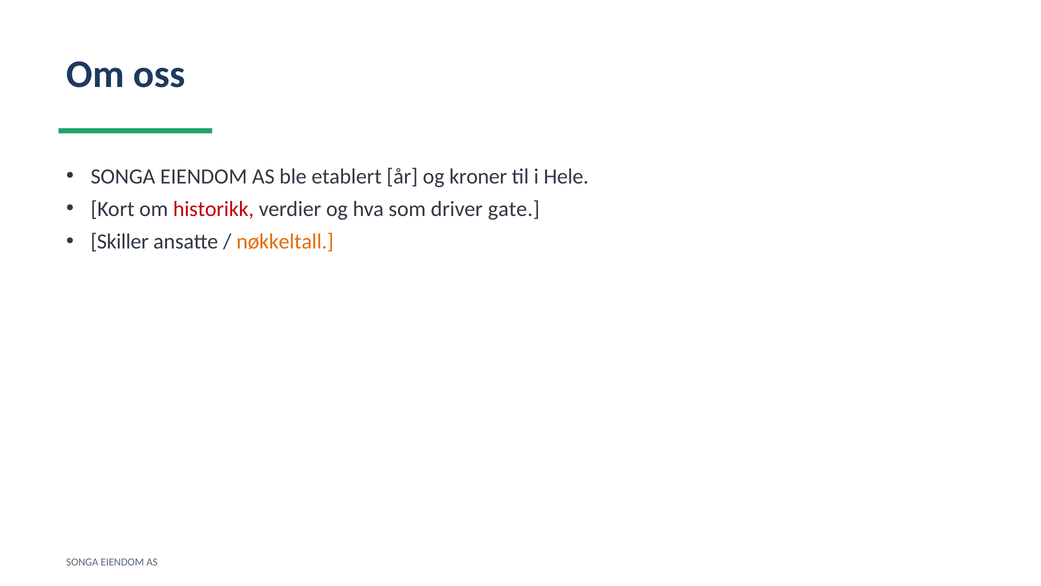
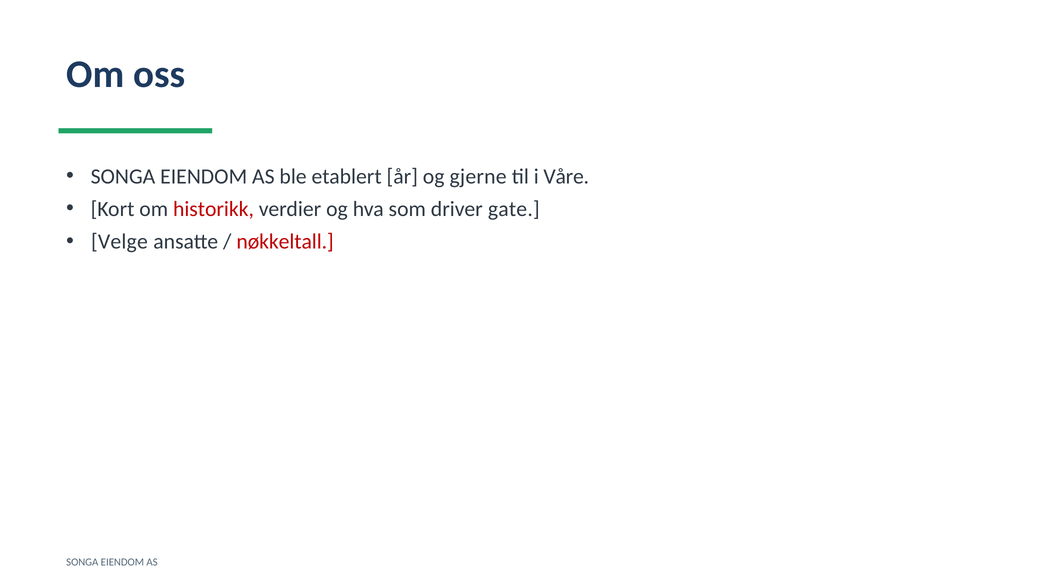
kroner: kroner -> gjerne (478, 176)
Hele: Hele -> Våre (566, 176)
Skiller: Skiller -> Velge (119, 241)
nøkkeltall colour: orange -> red (285, 241)
